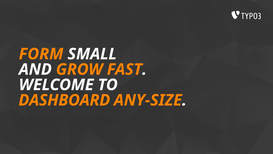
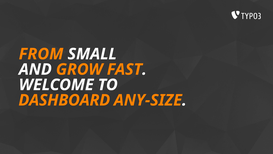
FORM: FORM -> FROM (41, 54)
